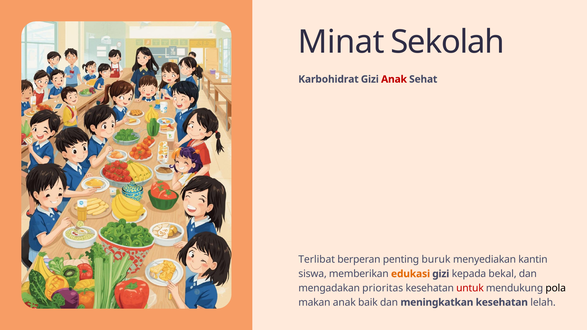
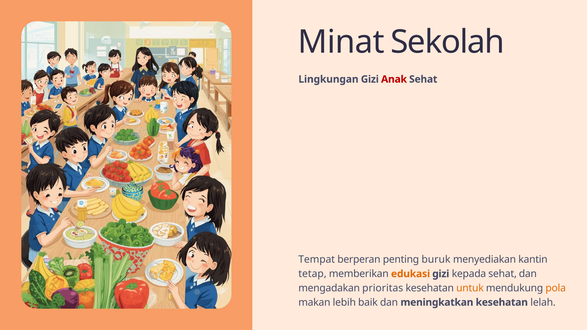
Karbohidrat: Karbohidrat -> Lingkungan (328, 79)
Terlibat: Terlibat -> Tempat (317, 260)
siswa: siswa -> tetap (312, 274)
kepada bekal: bekal -> sehat (503, 274)
untuk colour: red -> orange (470, 288)
pola colour: black -> orange (556, 288)
makan anak: anak -> lebih (344, 303)
